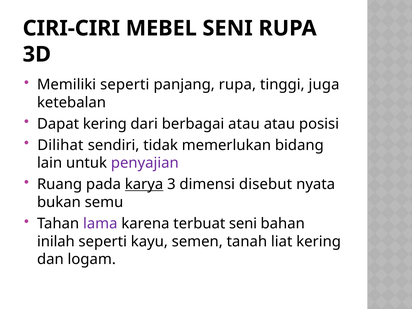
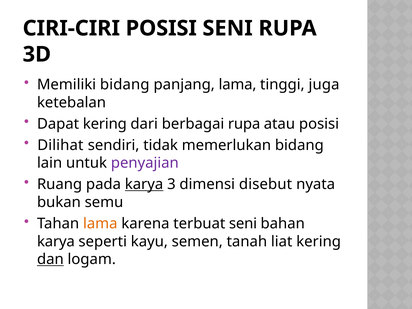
CIRI-CIRI MEBEL: MEBEL -> POSISI (161, 28)
Memiliki seperti: seperti -> bidang (125, 85)
panjang rupa: rupa -> lama (238, 85)
berbagai atau: atau -> rupa (244, 124)
lama colour: purple -> orange (100, 224)
inilah: inilah -> karya (56, 241)
dan underline: none -> present (50, 259)
